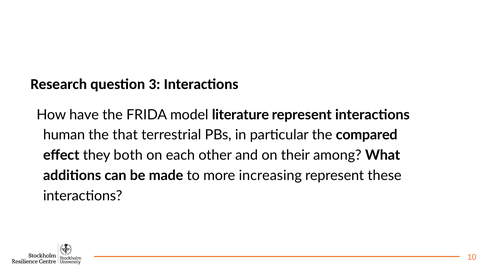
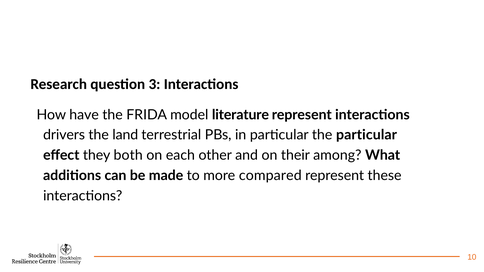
human: human -> drivers (64, 135)
that: that -> land (125, 135)
the compared: compared -> particular (367, 135)
increasing: increasing -> compared (270, 176)
